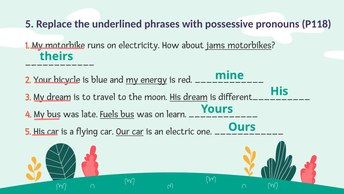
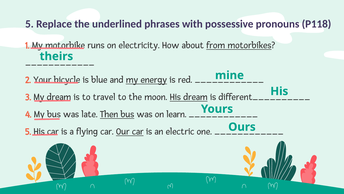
jams: jams -> from (216, 45)
Fuels: Fuels -> Then (109, 114)
